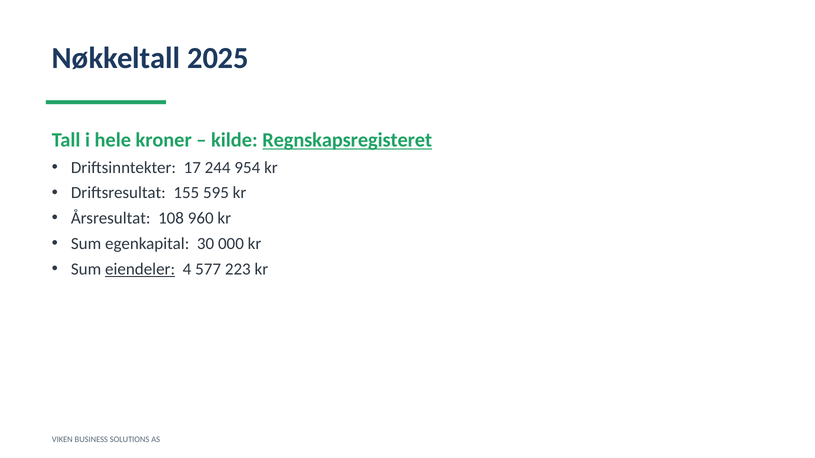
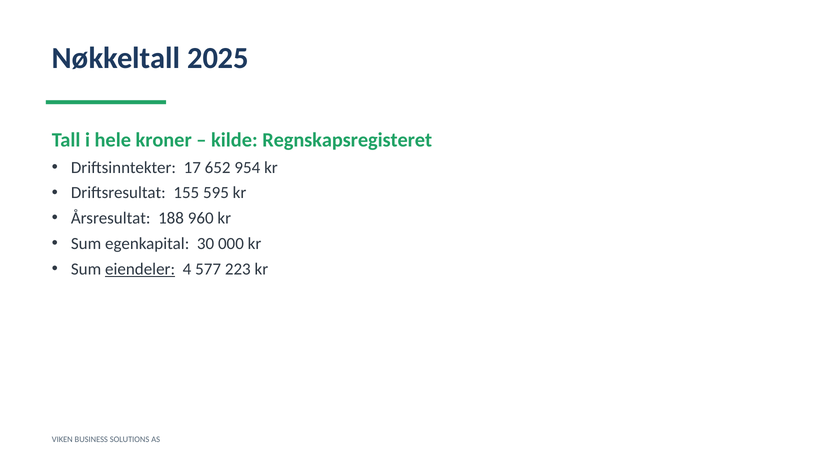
Regnskapsregisteret underline: present -> none (347, 140)
244: 244 -> 652 (218, 168)
108: 108 -> 188 (171, 219)
